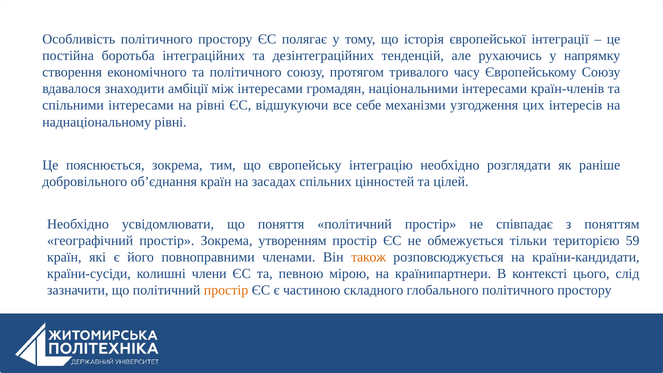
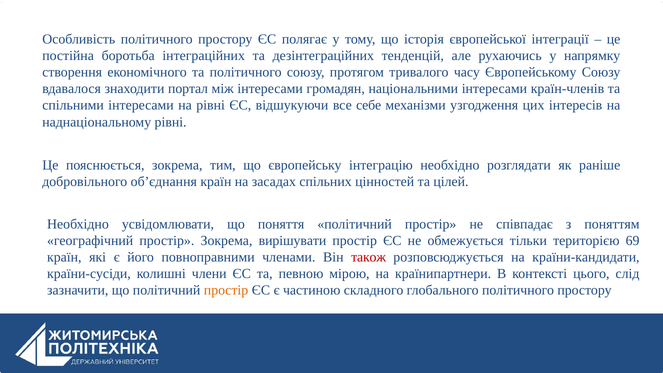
амбіції: амбіції -> портал (188, 89)
утворенням: утворенням -> вирішувати (292, 241)
59: 59 -> 69 (633, 241)
також colour: orange -> red (369, 257)
